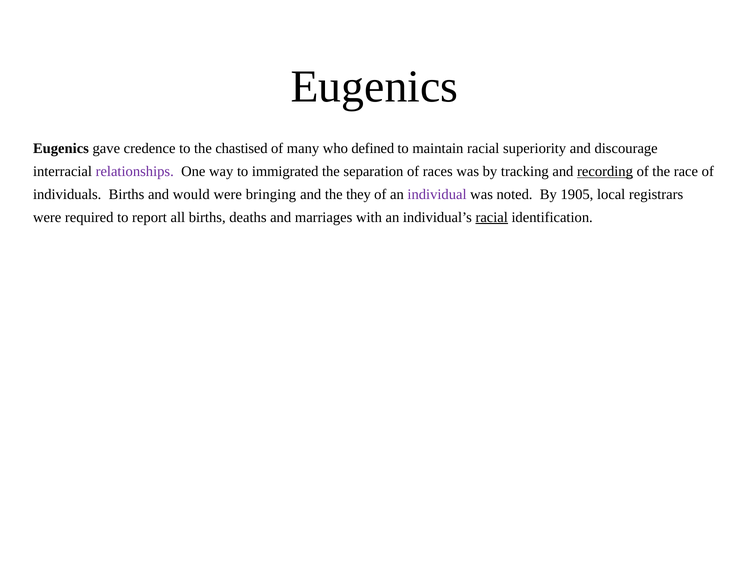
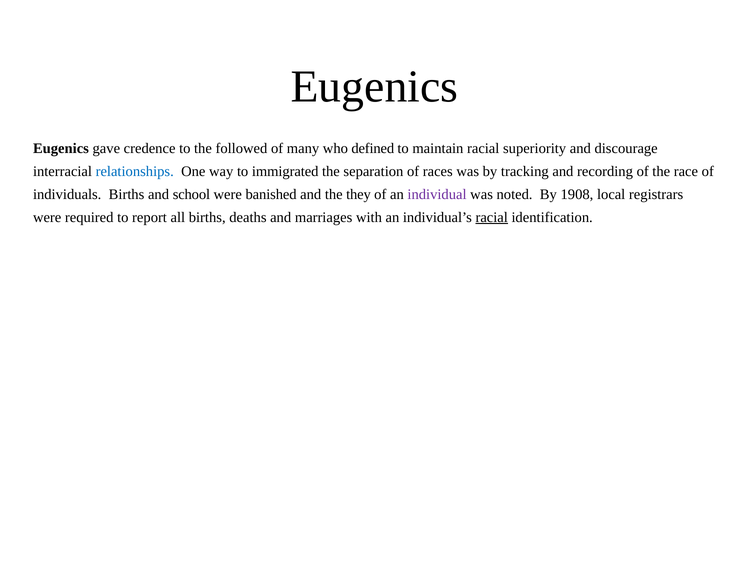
chastised: chastised -> followed (241, 149)
relationships colour: purple -> blue (135, 171)
recording underline: present -> none (605, 171)
would: would -> school (191, 194)
bringing: bringing -> banished (271, 194)
1905: 1905 -> 1908 (577, 194)
